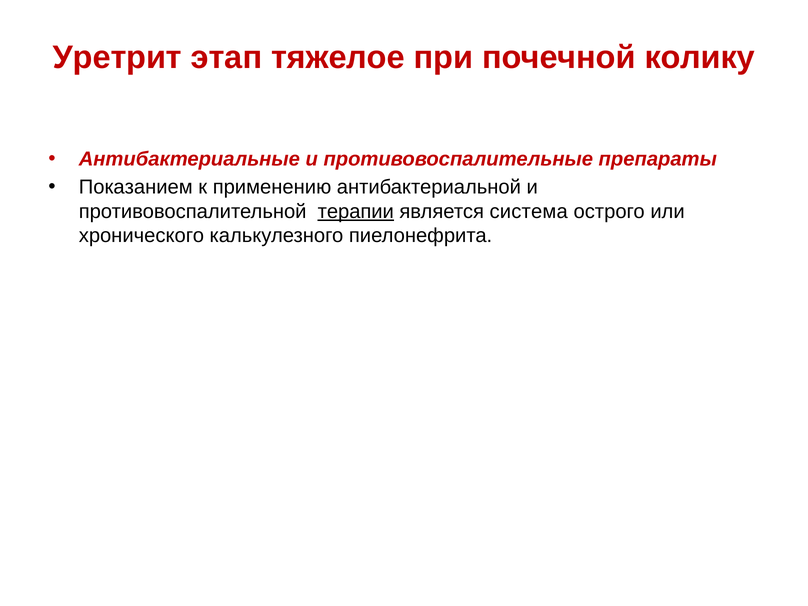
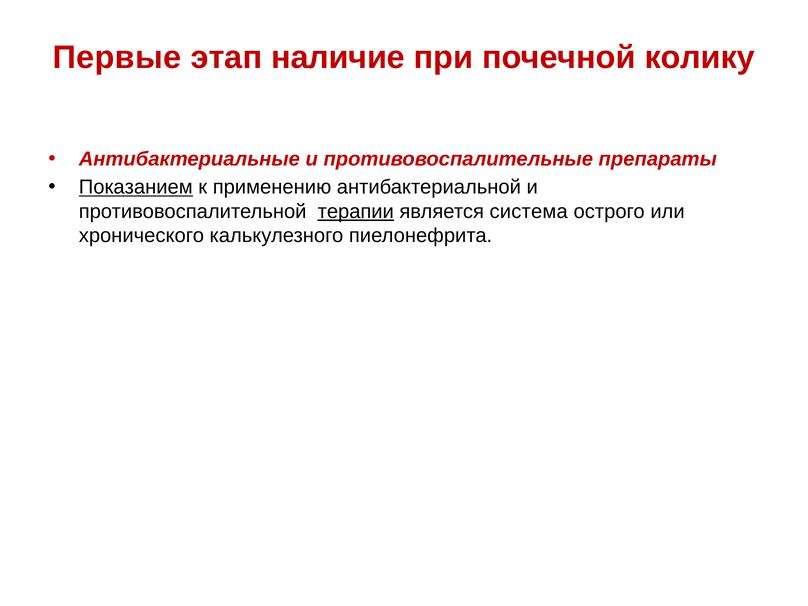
Уретрит: Уретрит -> Первые (117, 57)
тяжелое: тяжелое -> наличие (338, 57)
Показанием underline: none -> present (136, 187)
